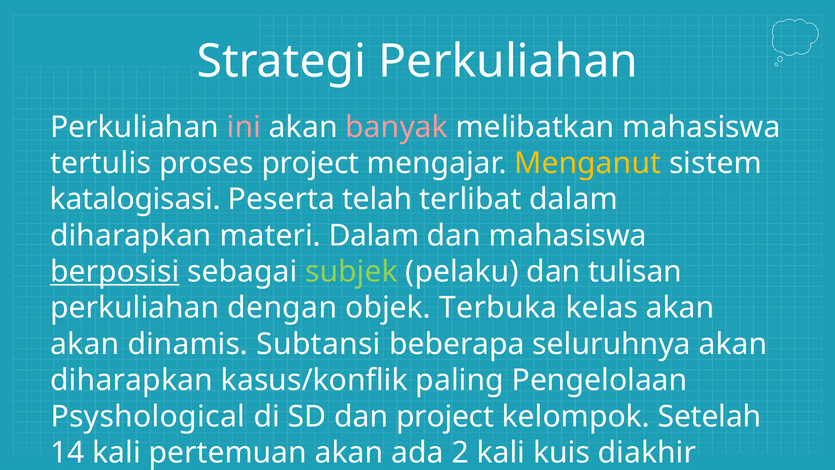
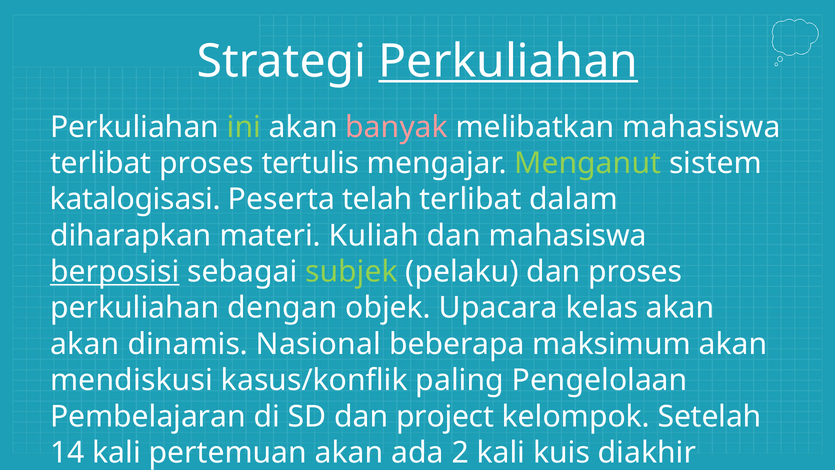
Perkuliahan underline: none -> present (508, 61)
ini colour: pink -> light green (244, 127)
tertulis: tertulis -> terlibat (101, 163)
proses project: project -> tertulis (310, 163)
Menganut colour: yellow -> light green (588, 163)
materi Dalam: Dalam -> Kuliah (374, 235)
dan tulisan: tulisan -> proses (635, 272)
Terbuka: Terbuka -> Upacara (498, 308)
Subtansi: Subtansi -> Nasional (319, 344)
seluruhnya: seluruhnya -> maksimum (612, 344)
diharapkan: diharapkan -> mendiskusi (132, 380)
Psyshological: Psyshological -> Pembelajaran (148, 416)
